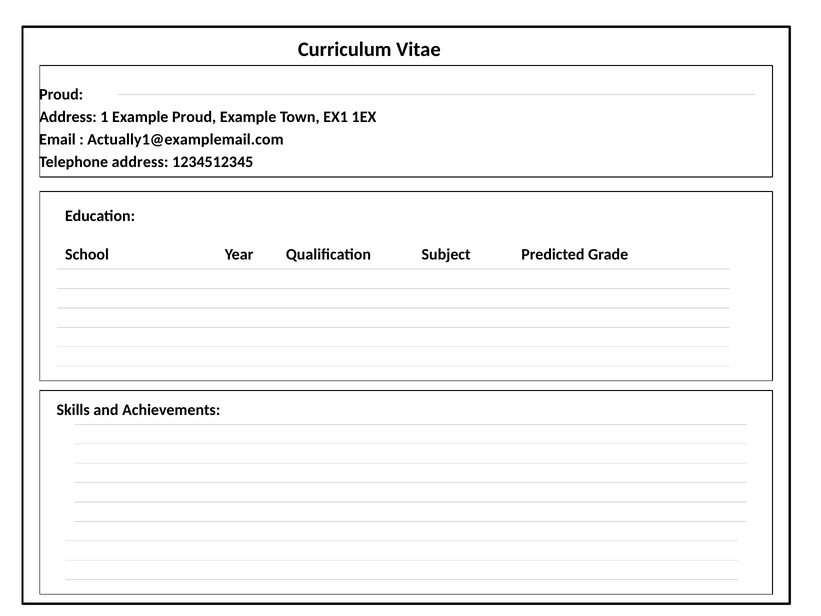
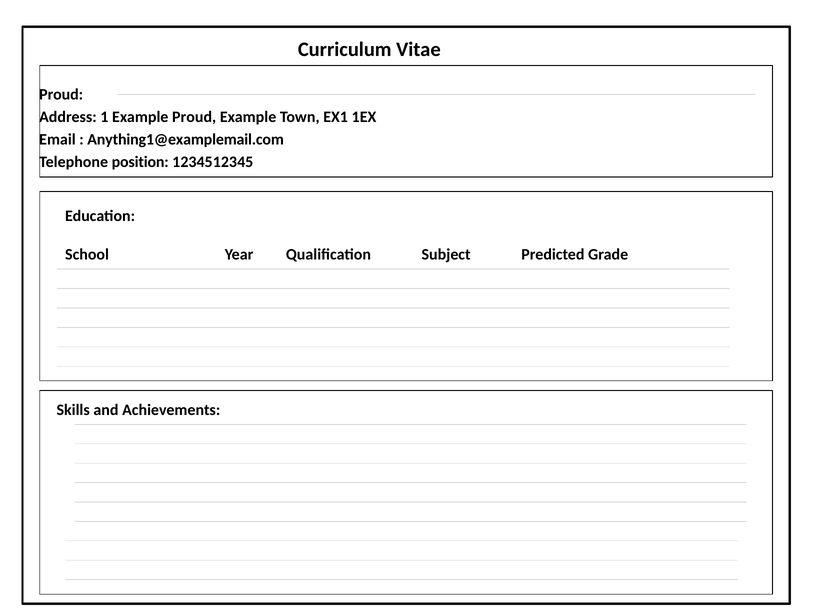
Actually1@examplemail.com: Actually1@examplemail.com -> Anything1@examplemail.com (186, 139)
Telephone address: address -> position (140, 162)
